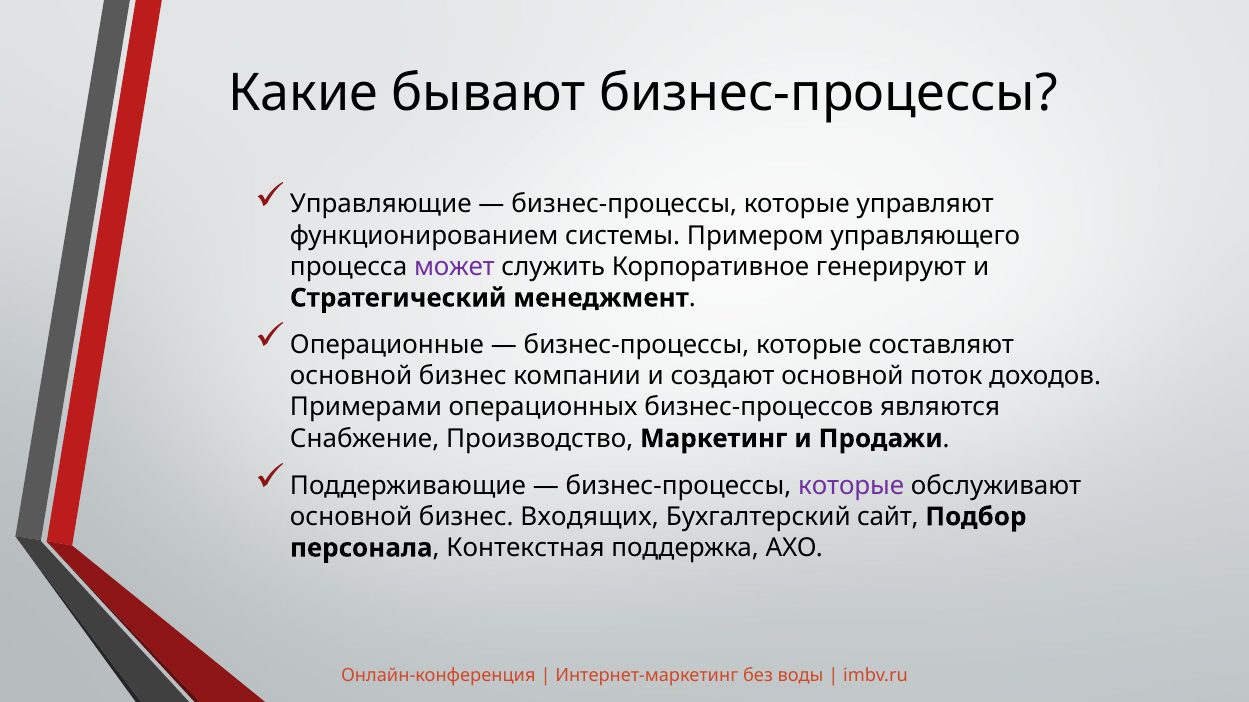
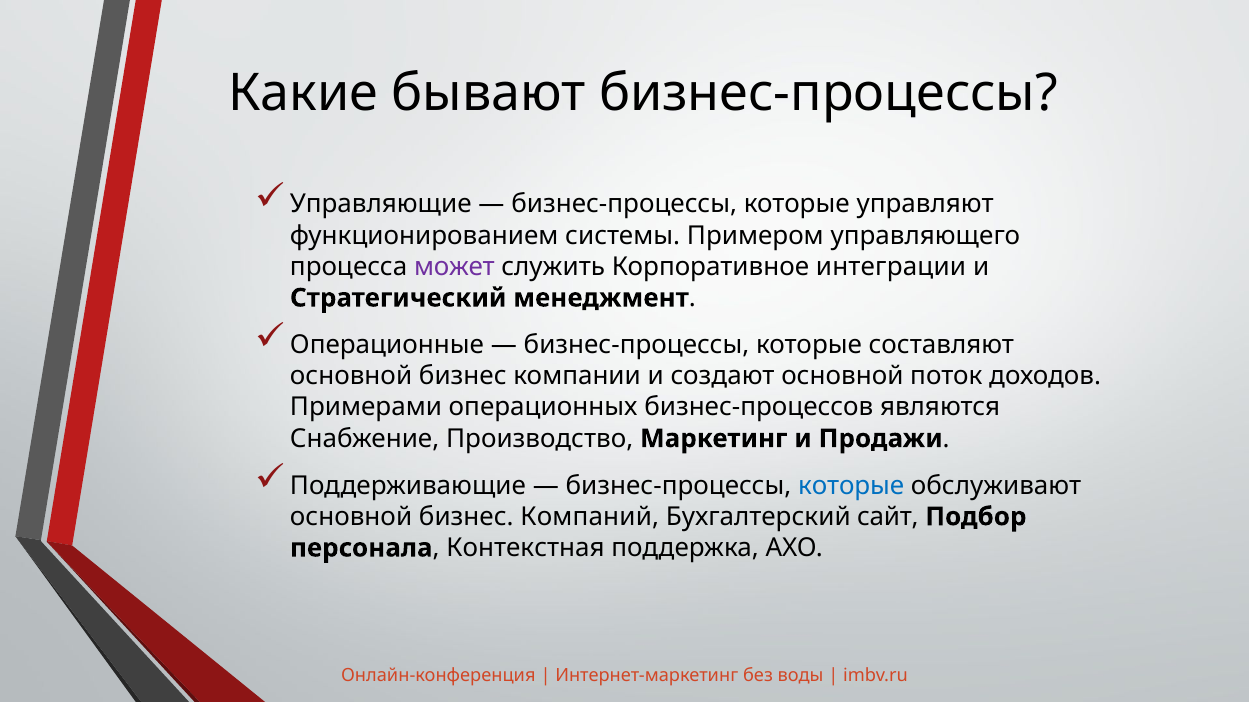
генерируют: генерируют -> интеграции (891, 267)
которые colour: purple -> blue (851, 486)
Входящих: Входящих -> Компаний (590, 517)
